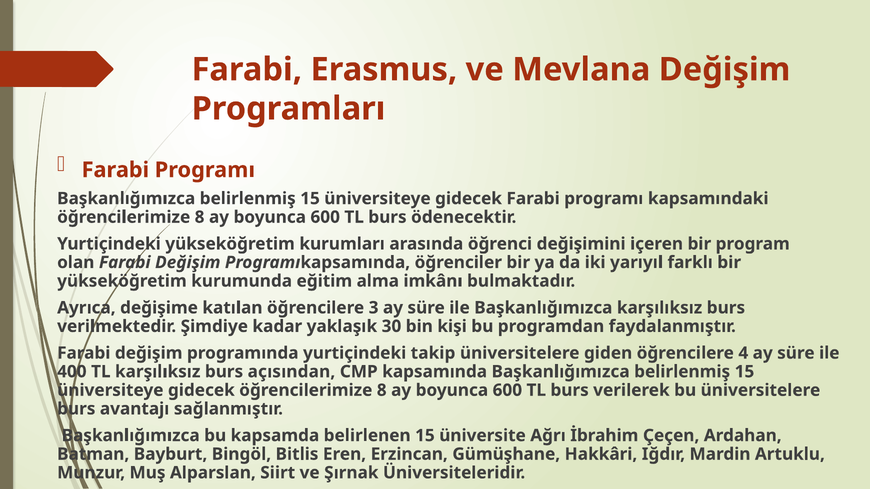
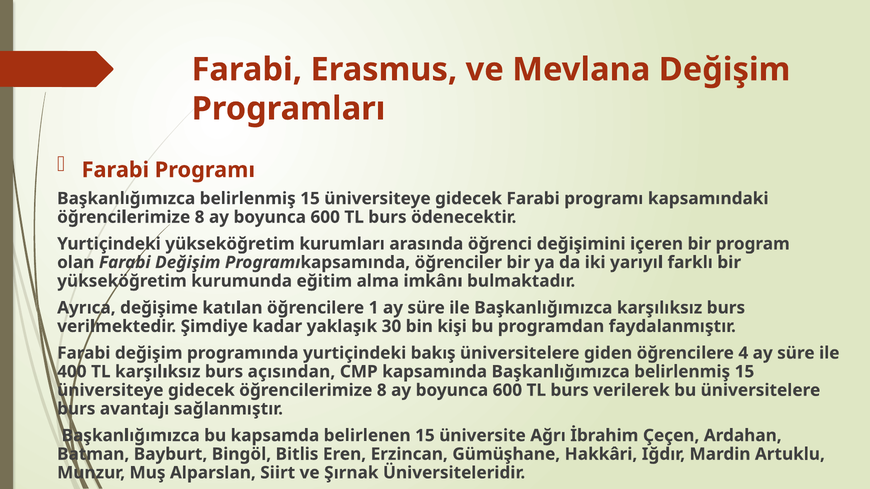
3: 3 -> 1 (374, 308)
takip: takip -> bakış (433, 353)
